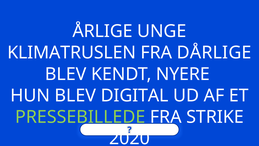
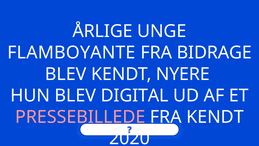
KLIMATRUSLEN: KLIMATRUSLEN -> FLAMBOYANTE (71, 53)
DÅRLIGE: DÅRLIGE -> BIDRAGE (214, 53)
PRESSEBILLEDE colour: light green -> pink (80, 117)
FRA STRIKE: STRIKE -> KENDT (215, 117)
